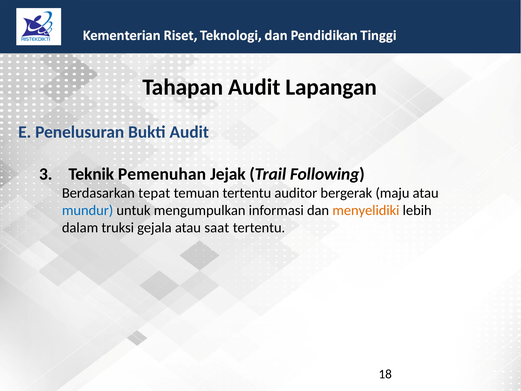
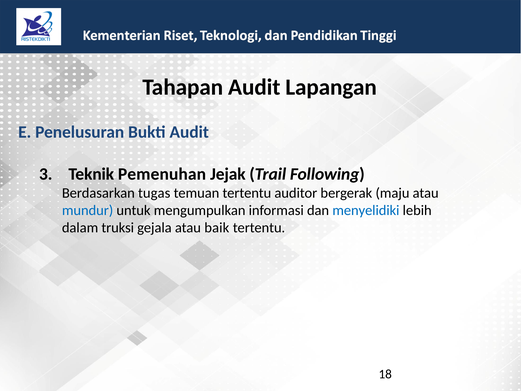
tepat: tepat -> tugas (154, 193)
menyelidiki colour: orange -> blue (366, 210)
saat: saat -> baik (217, 228)
